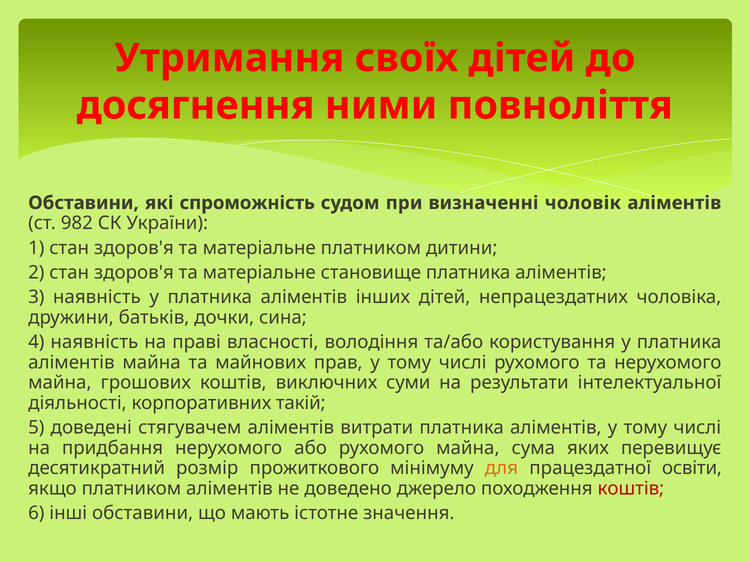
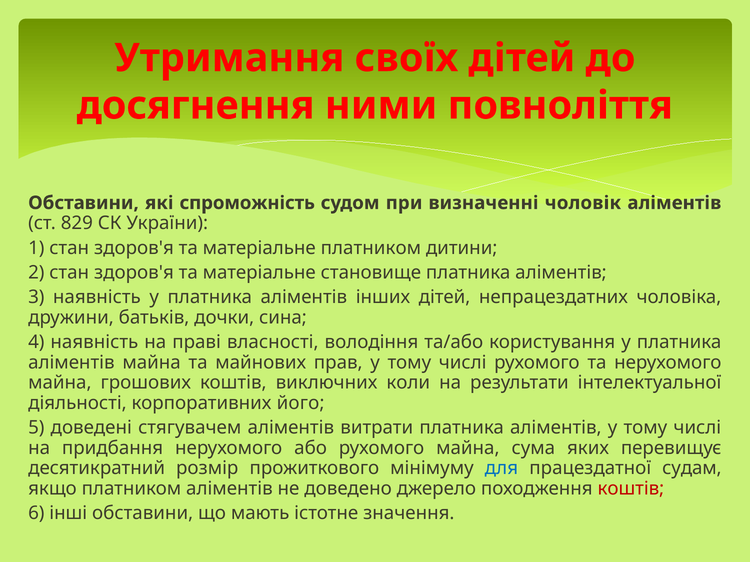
982: 982 -> 829 (77, 223)
суми: суми -> коли (408, 383)
такій: такій -> його (301, 403)
для colour: orange -> blue (501, 469)
освіти: освіти -> судам (692, 469)
